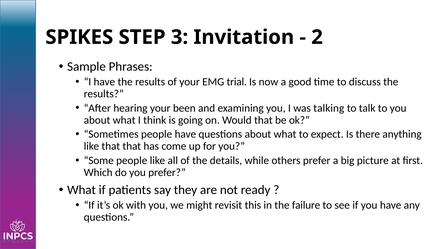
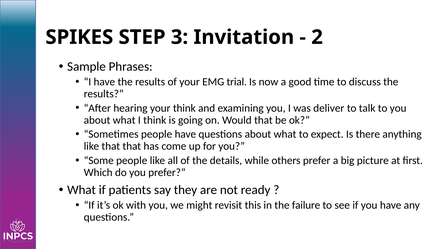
your been: been -> think (184, 108)
talking: talking -> deliver (329, 108)
